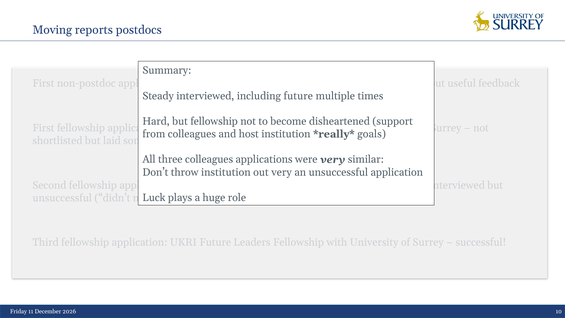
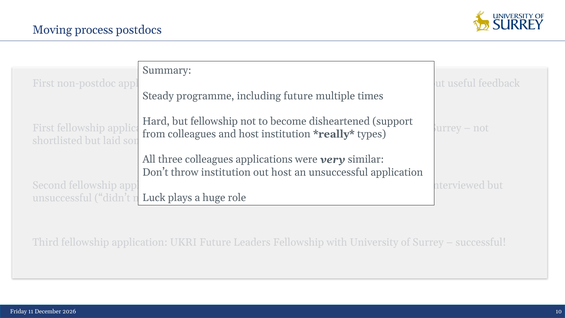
reports: reports -> process (94, 30)
Steady interviewed: interviewed -> programme (205, 96)
goals: goals -> types (372, 134)
out very: very -> host (282, 172)
